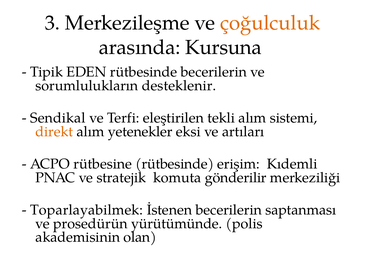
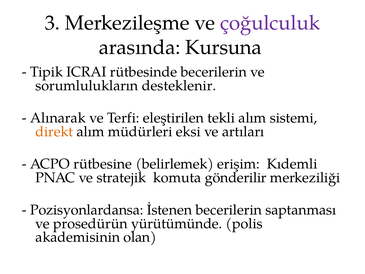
çoğulculuk colour: orange -> purple (270, 23)
EDEN: EDEN -> ICRAI (86, 72)
Sendikal: Sendikal -> Alınarak (58, 118)
yetenekler: yetenekler -> müdürleri (140, 131)
rütbesine rütbesinde: rütbesinde -> belirlemek (175, 164)
Toparlayabilmek: Toparlayabilmek -> Pozisyonlardansa (87, 210)
